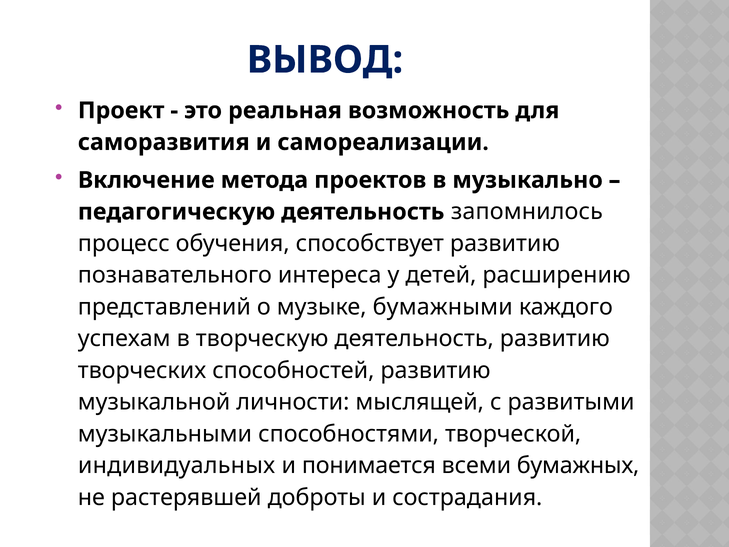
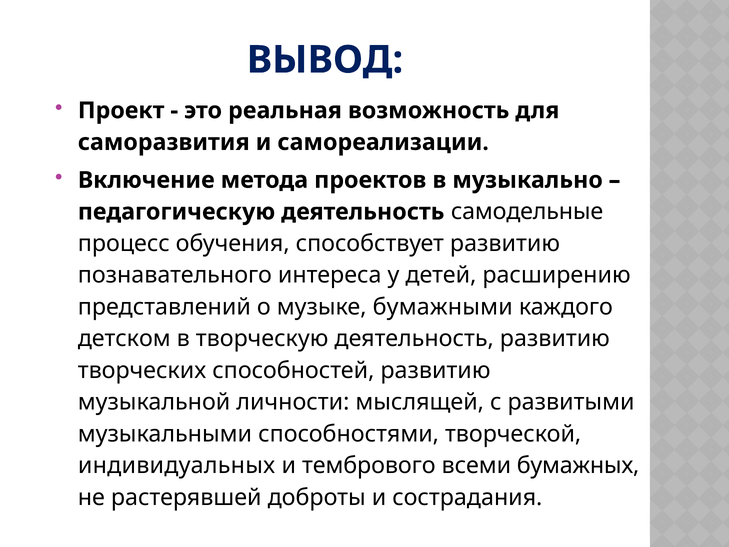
запомнилось: запомнилось -> самодельные (527, 212)
успехам: успехам -> детском (124, 339)
понимается: понимается -> тембрового (369, 465)
